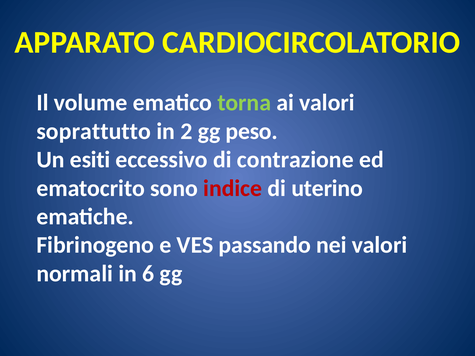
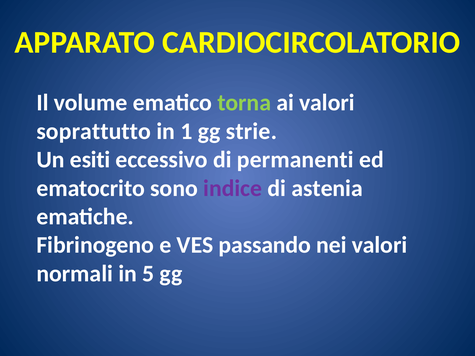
2: 2 -> 1 (186, 131)
peso: peso -> strie (251, 131)
contrazione: contrazione -> permanenti (295, 160)
indice colour: red -> purple (233, 188)
uterino: uterino -> astenia (327, 188)
6: 6 -> 5 (148, 274)
